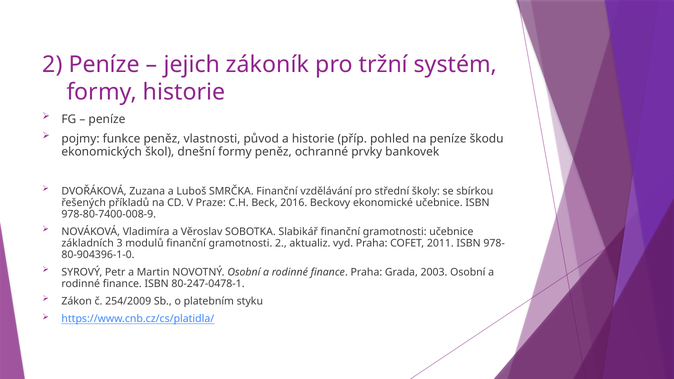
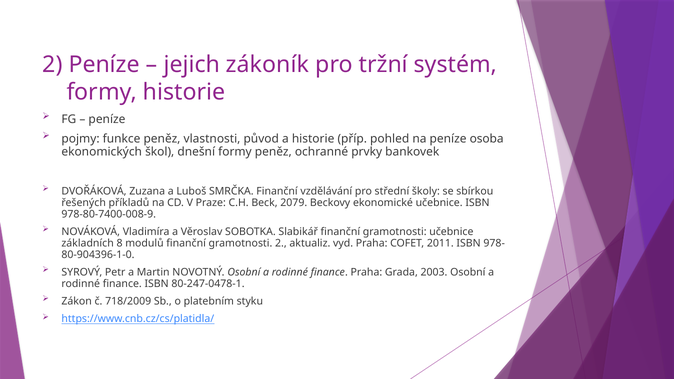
škodu: škodu -> osoba (487, 139)
2016: 2016 -> 2079 (294, 203)
3: 3 -> 8 (120, 243)
254/2009: 254/2009 -> 718/2009 (128, 301)
